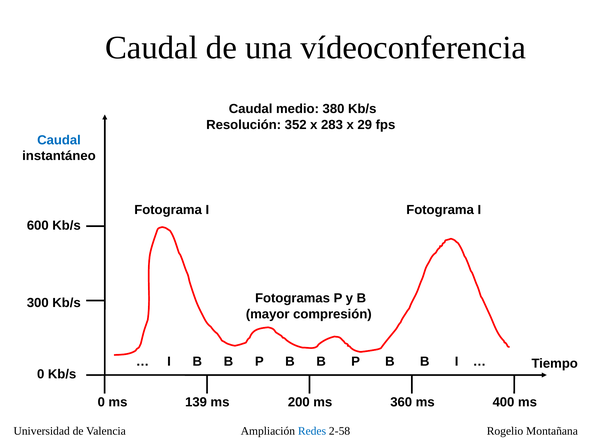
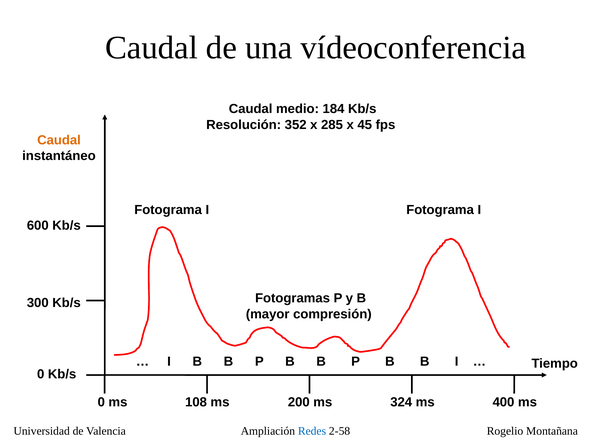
380: 380 -> 184 (334, 109)
283: 283 -> 285 (332, 125)
29: 29 -> 45 (365, 125)
Caudal colour: blue -> orange (59, 140)
139: 139 -> 108 (196, 402)
360: 360 -> 324 (401, 402)
